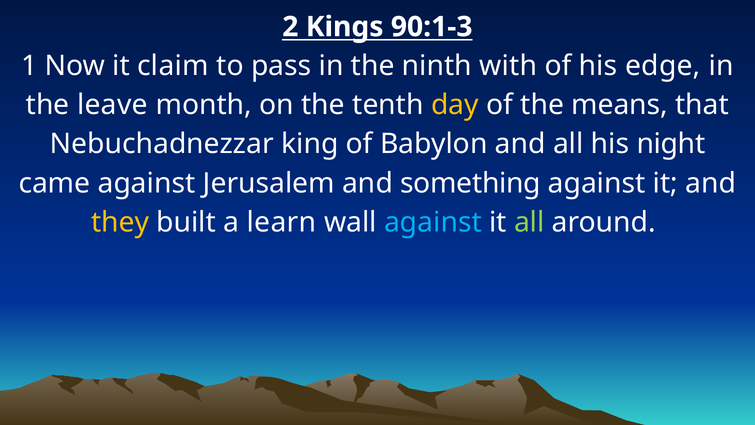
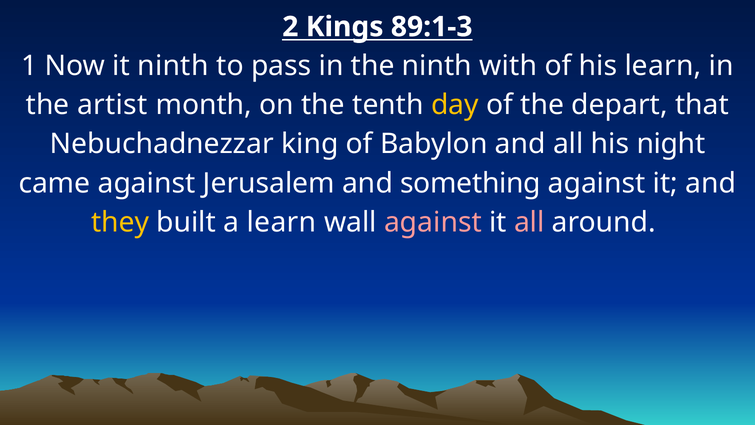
90:1-3: 90:1-3 -> 89:1-3 (432, 27)
it claim: claim -> ninth (173, 66)
his edge: edge -> learn (663, 66)
leave: leave -> artist (112, 105)
means: means -> depart (619, 105)
against colour: light blue -> pink (433, 222)
all colour: light green -> pink (529, 222)
